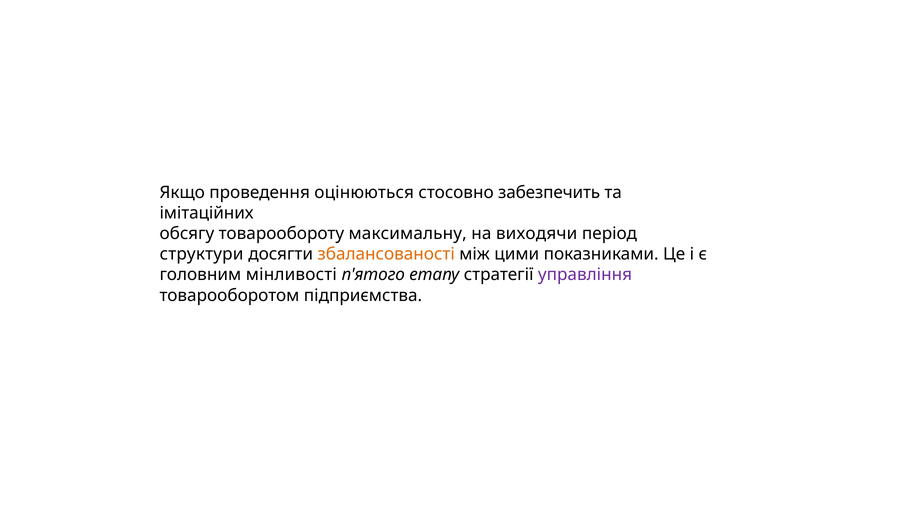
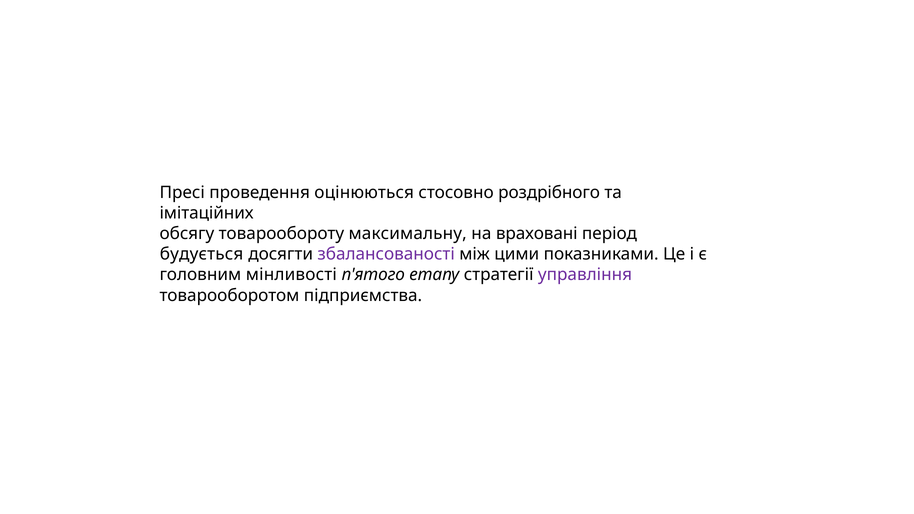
Якщо: Якщо -> Пресі (182, 193)
забезпечить: забезпечить -> роздрібного (549, 193)
виходячи: виходячи -> враховані (537, 234)
структури: структури -> будується (202, 254)
збалансованості colour: orange -> purple (386, 254)
